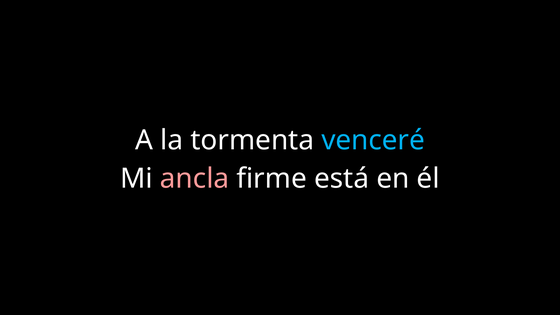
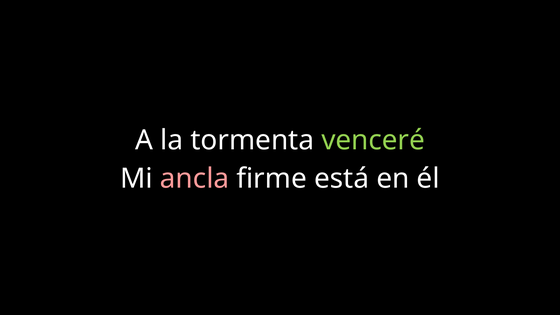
venceré colour: light blue -> light green (373, 140)
